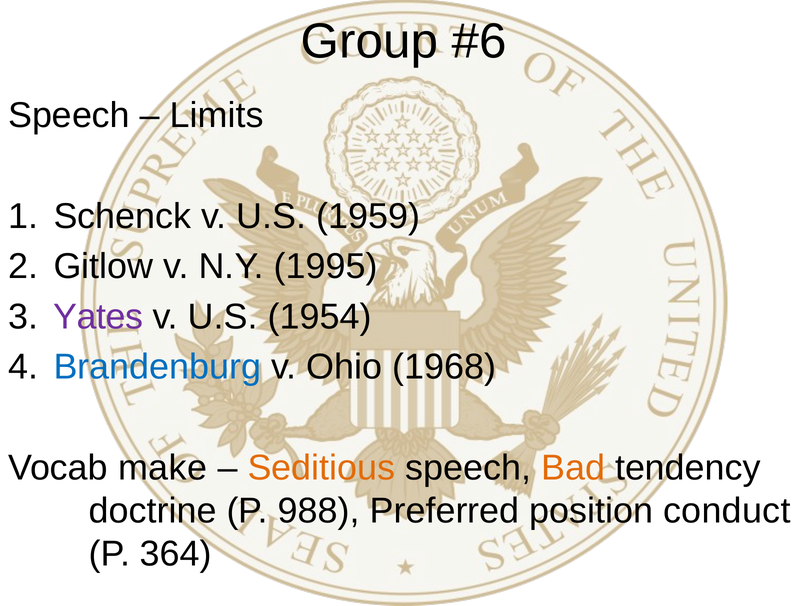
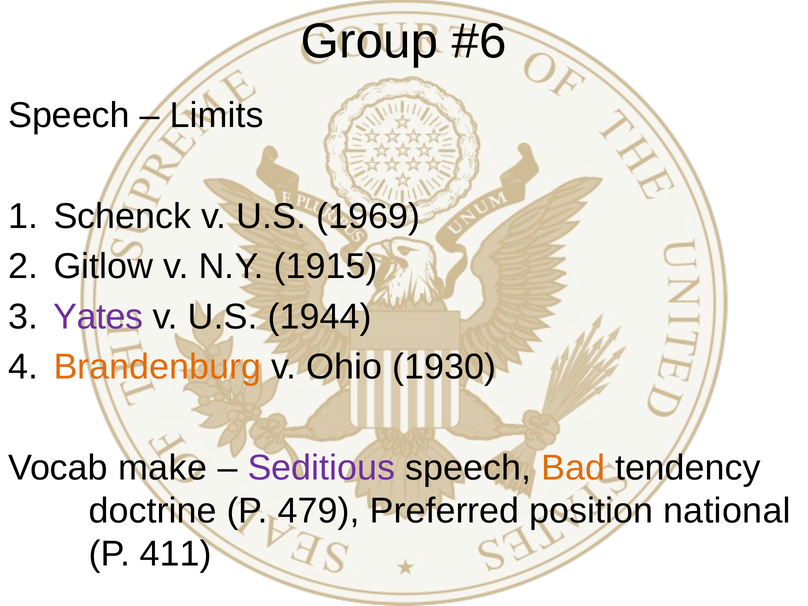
1959: 1959 -> 1969 (368, 216)
1995: 1995 -> 1915 (326, 267)
1954: 1954 -> 1944 (320, 317)
Brandenburg colour: blue -> orange (157, 367)
1968: 1968 -> 1930 (444, 367)
Seditious colour: orange -> purple (321, 468)
988: 988 -> 479 (319, 511)
conduct: conduct -> national (727, 511)
364: 364 -> 411 (176, 554)
